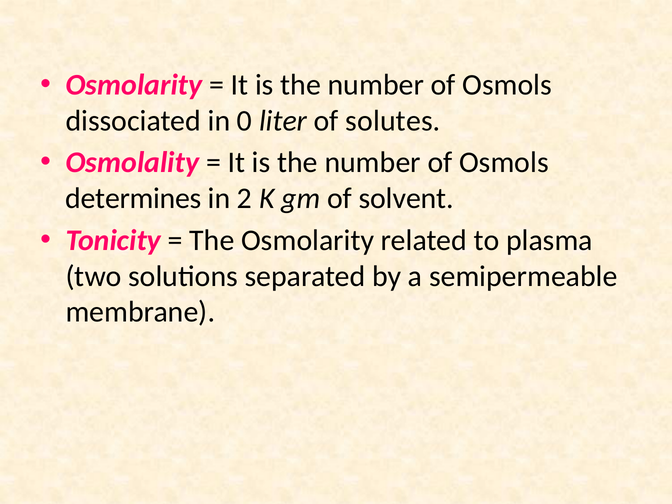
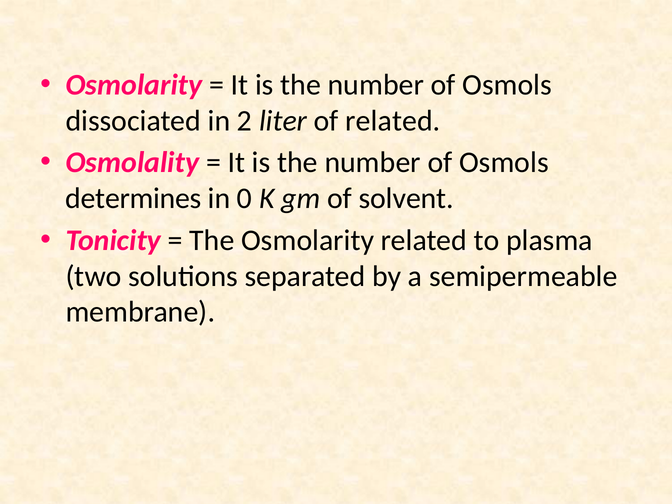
0: 0 -> 2 (245, 121)
of solutes: solutes -> related (393, 121)
2: 2 -> 0 (245, 198)
